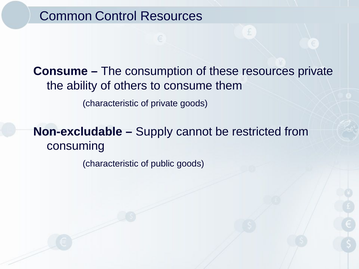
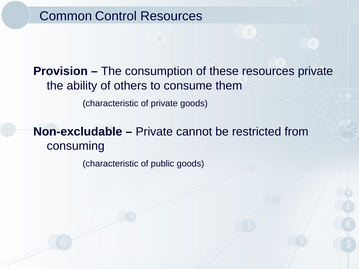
Consume: Consume -> Provision (61, 71)
Supply: Supply -> Private (154, 132)
